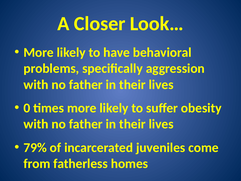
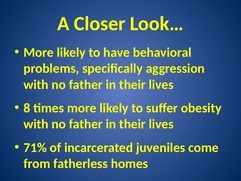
0: 0 -> 8 (27, 108)
79%: 79% -> 71% (35, 147)
